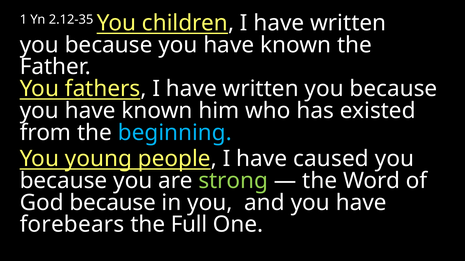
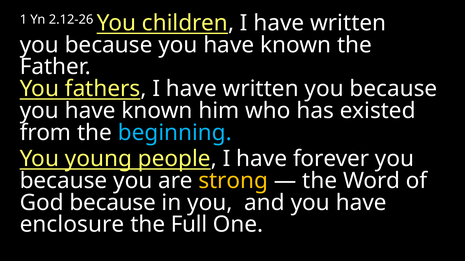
2.12-35: 2.12-35 -> 2.12-26 (71, 20)
caused: caused -> forever (331, 159)
strong colour: light green -> yellow (233, 181)
forebears: forebears -> enclosure (72, 225)
